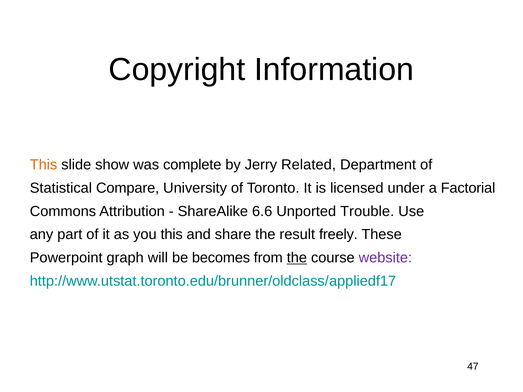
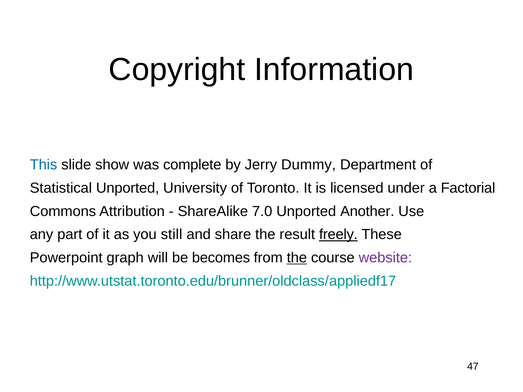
This colour: orange -> blue (44, 165)
Related: Related -> Dummy (309, 165)
Statistical Compare: Compare -> Unported (128, 188)
6.6: 6.6 -> 7.0 (262, 211)
Trouble: Trouble -> Another (367, 211)
you this: this -> still (172, 235)
freely underline: none -> present (338, 235)
